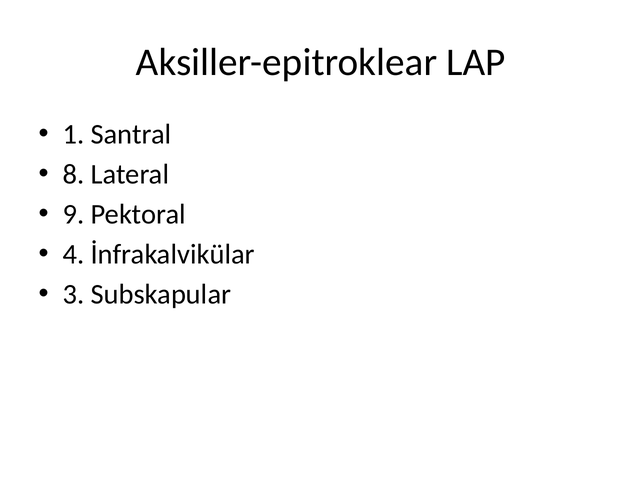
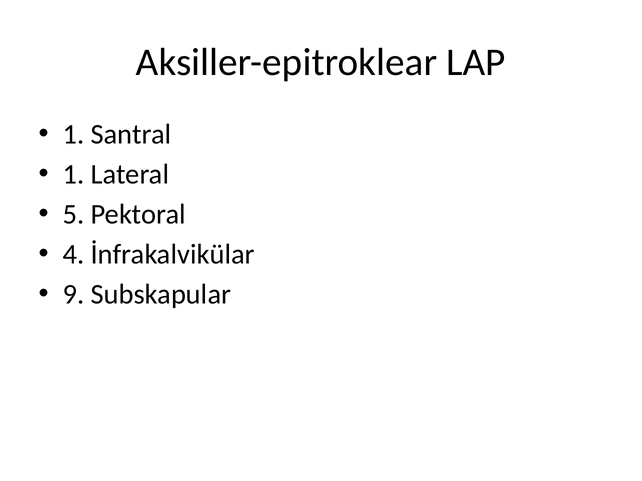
8: 8 -> 1 (73, 175)
9: 9 -> 5 (73, 215)
3: 3 -> 9 (73, 295)
